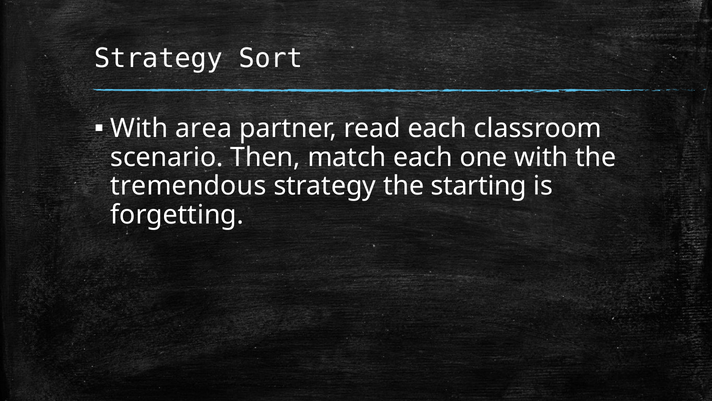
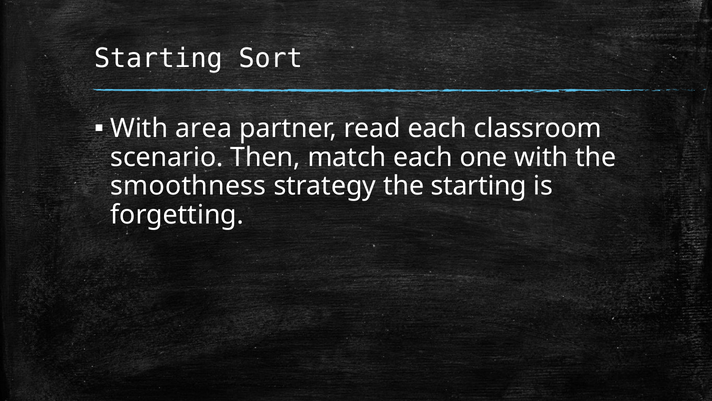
Strategy: Strategy -> Starting (159, 58)
tremendous: tremendous -> smoothness (188, 186)
